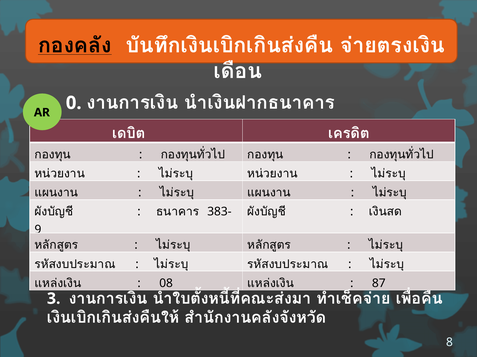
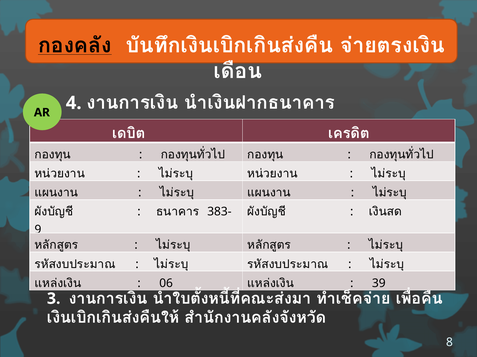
0: 0 -> 4 (74, 103)
08: 08 -> 06 (166, 284)
87: 87 -> 39 (379, 284)
